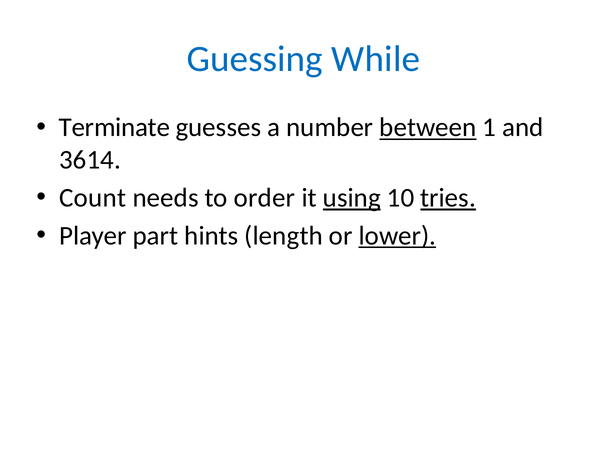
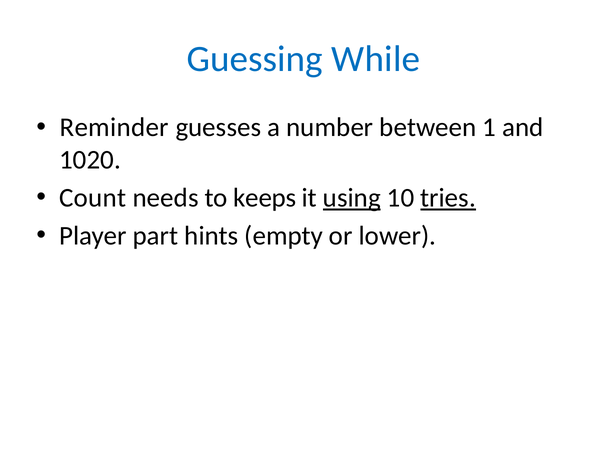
Terminate: Terminate -> Reminder (114, 128)
between underline: present -> none (428, 128)
3614: 3614 -> 1020 (90, 160)
order: order -> keeps (265, 198)
length: length -> empty (284, 236)
lower underline: present -> none (397, 236)
